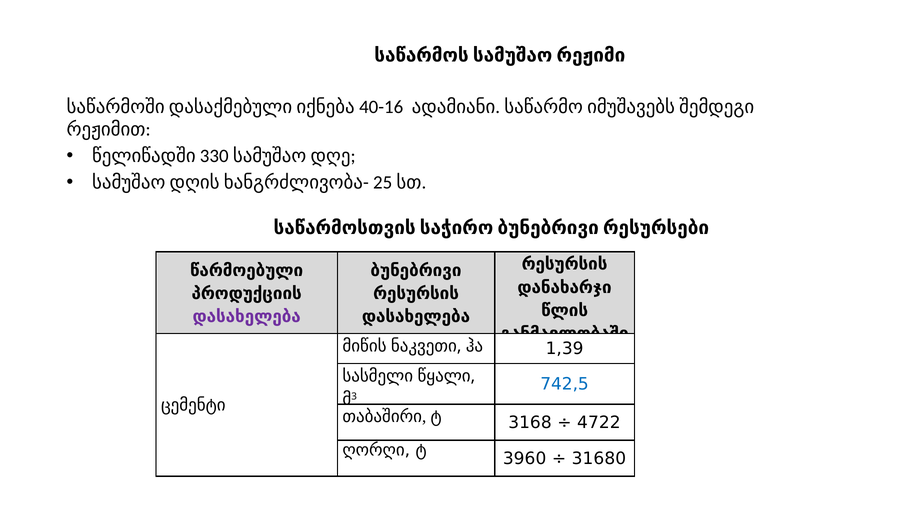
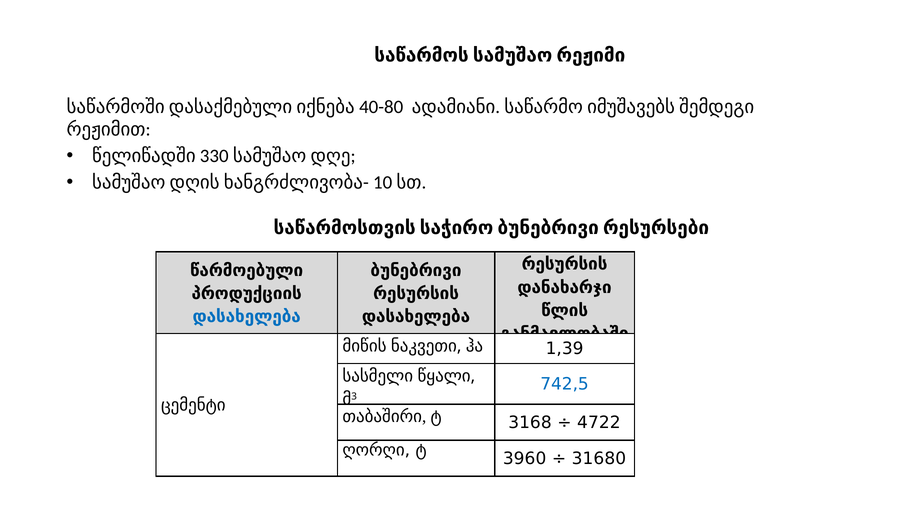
40-16: 40-16 -> 40-80 (381, 107)
25: 25 -> 10 (383, 183)
დასახელება colour: purple -> blue (247, 316)
